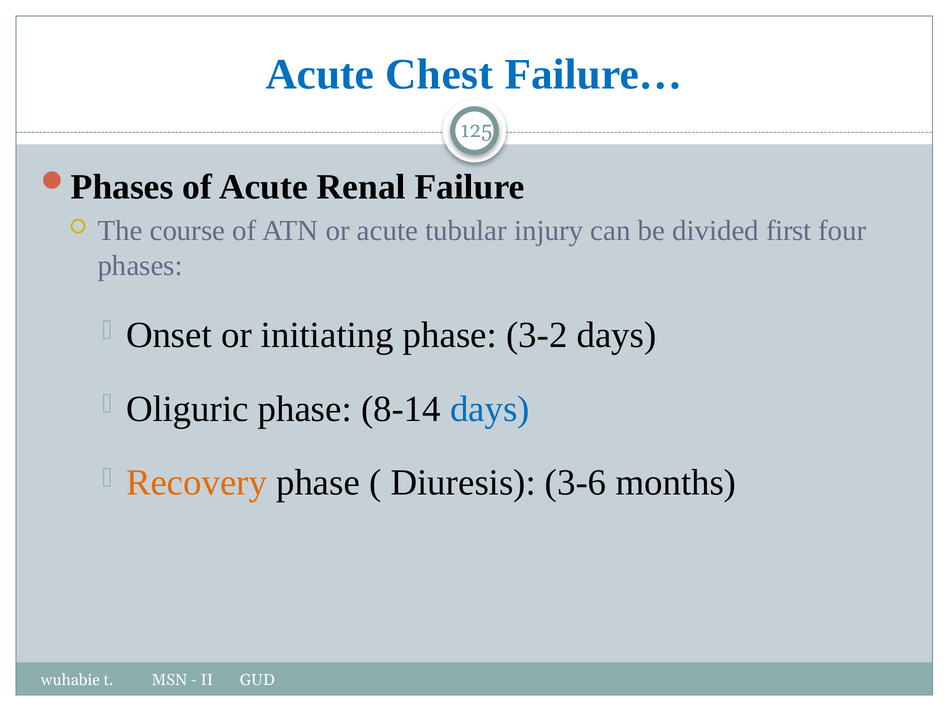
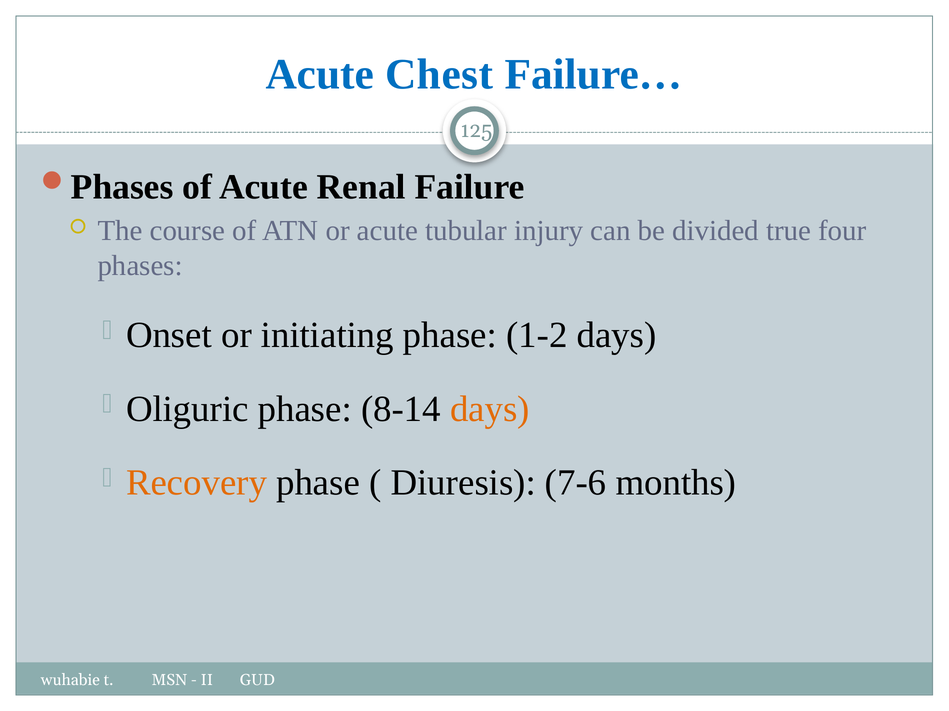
first: first -> true (789, 231)
3-2: 3-2 -> 1-2 (537, 336)
days colour: blue -> orange (490, 409)
3-6: 3-6 -> 7-6 (576, 483)
